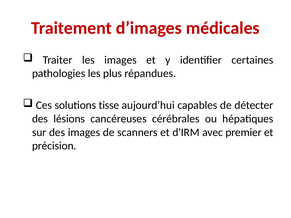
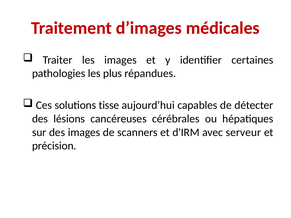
premier: premier -> serveur (243, 132)
